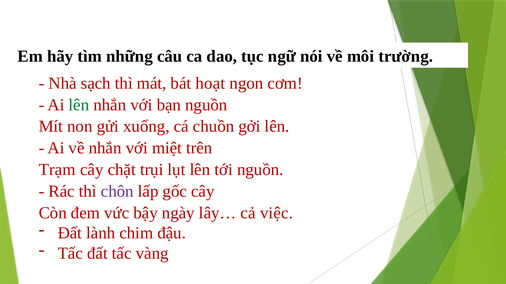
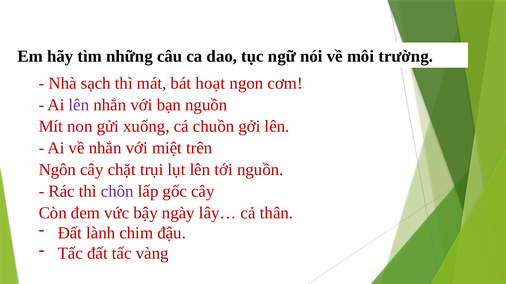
lên colour: green -> purple (79, 105)
Trạm: Trạm -> Ngôn (57, 170)
việc: việc -> thân (277, 213)
